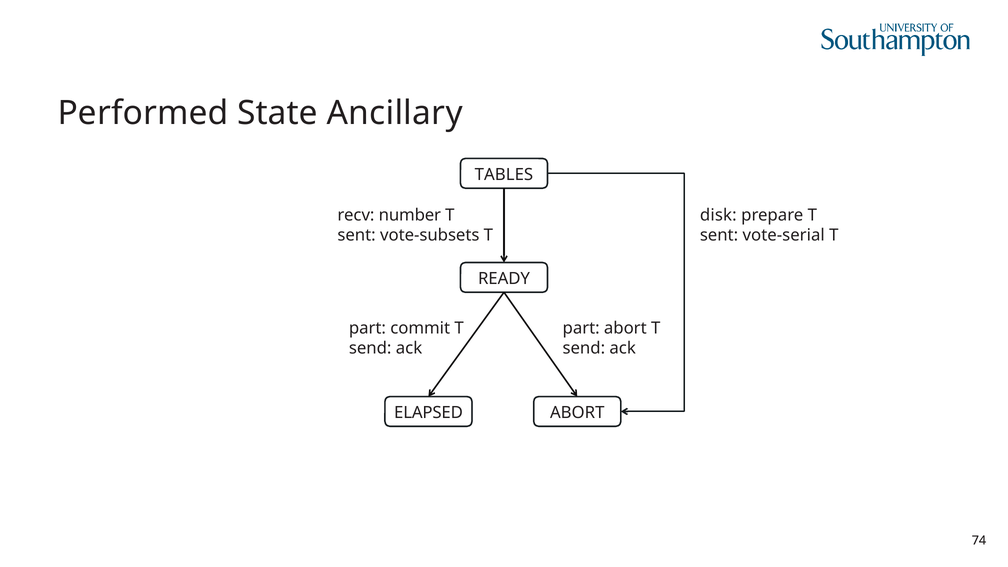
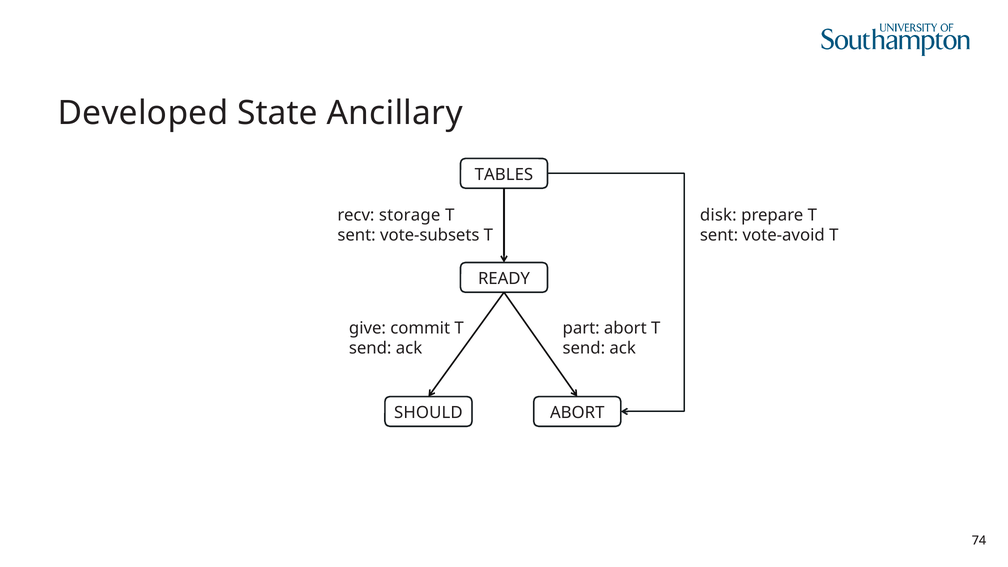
Performed: Performed -> Developed (143, 113)
number: number -> storage (410, 215)
vote-serial: vote-serial -> vote-avoid (784, 235)
part: part -> give (367, 328)
ELAPSED: ELAPSED -> SHOULD (428, 413)
